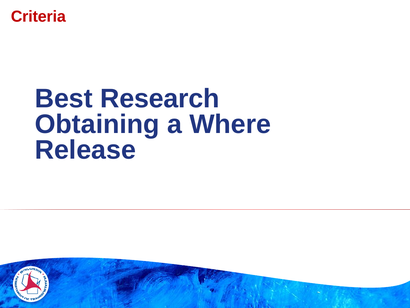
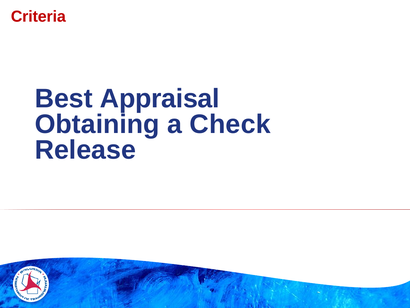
Research: Research -> Appraisal (160, 98)
Where: Where -> Check (230, 124)
